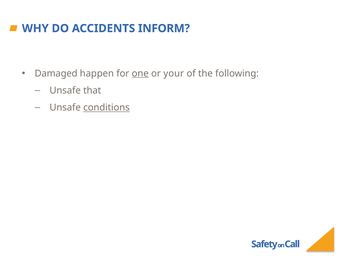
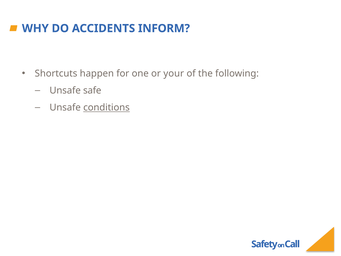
Damaged: Damaged -> Shortcuts (56, 73)
one underline: present -> none (140, 73)
that: that -> safe (92, 90)
